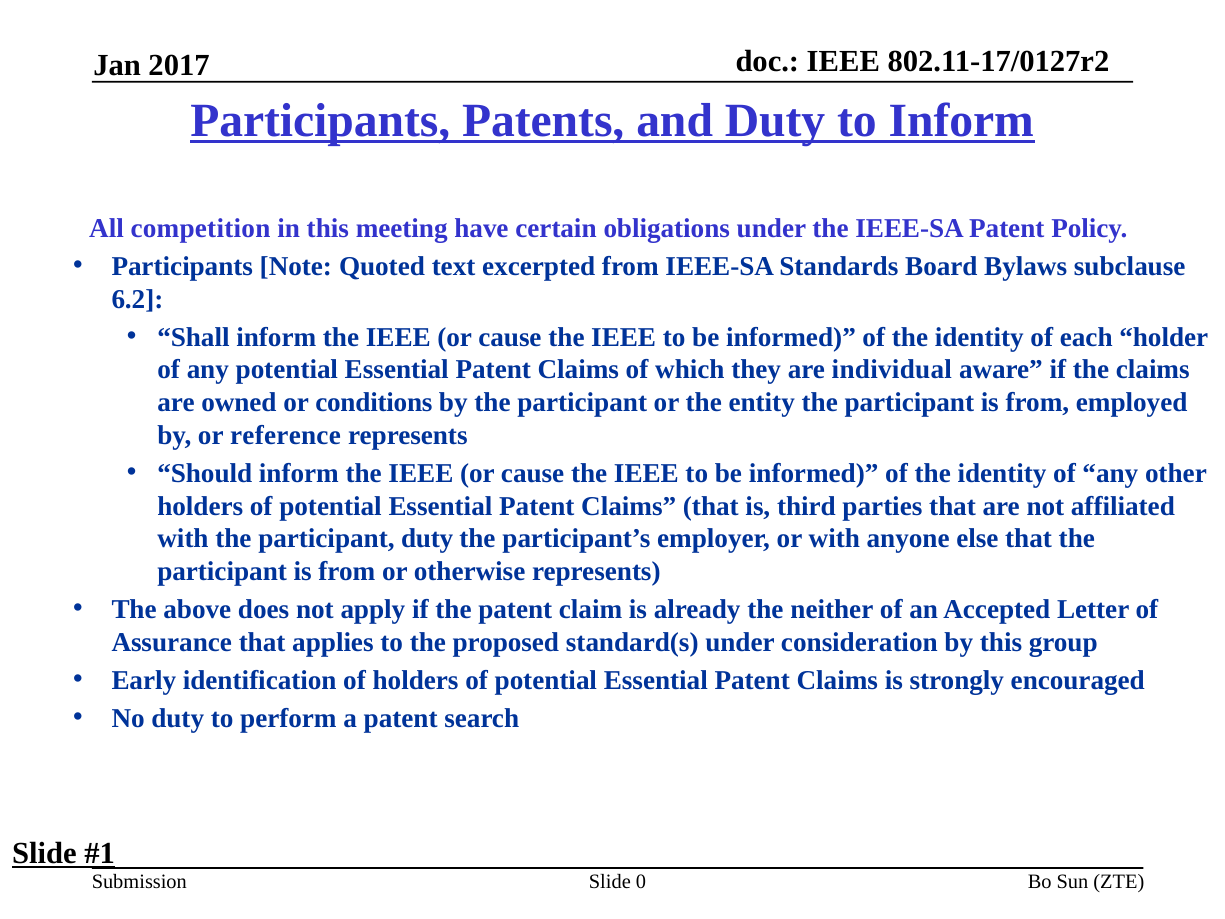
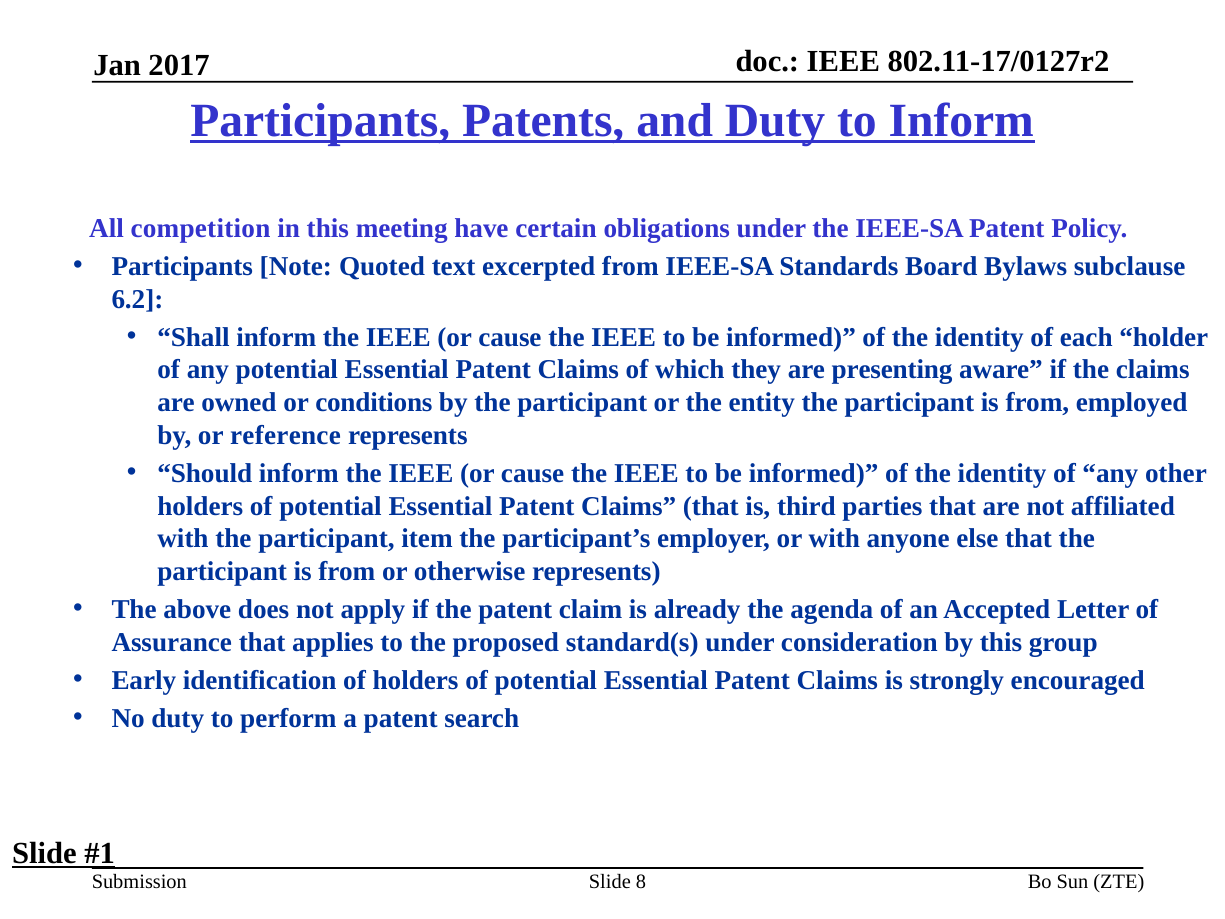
individual: individual -> presenting (892, 370)
participant duty: duty -> item (427, 539)
neither: neither -> agenda (832, 609)
0: 0 -> 8 (641, 881)
